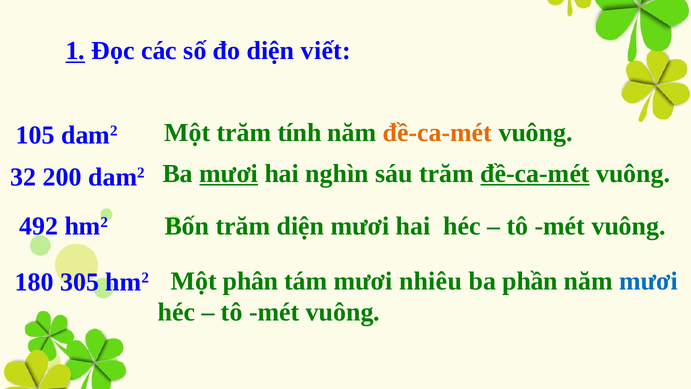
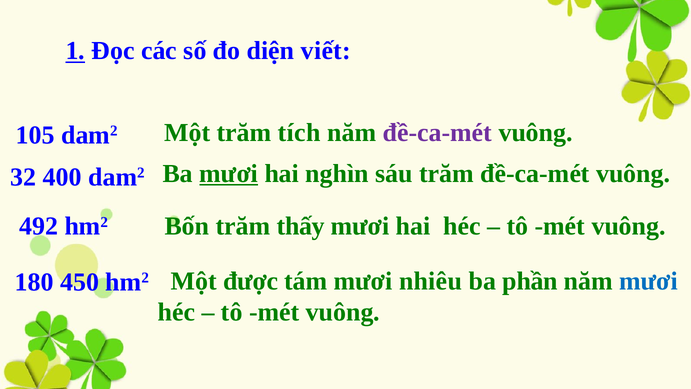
tính: tính -> tích (299, 133)
đề-ca-mét colour: orange -> purple (437, 133)
đề-ca-mét underline: present -> none (535, 174)
200: 200 -> 400 (62, 177)
trăm diện: diện -> thấy (301, 226)
phân: phân -> được (251, 281)
305: 305 -> 450 (80, 282)
